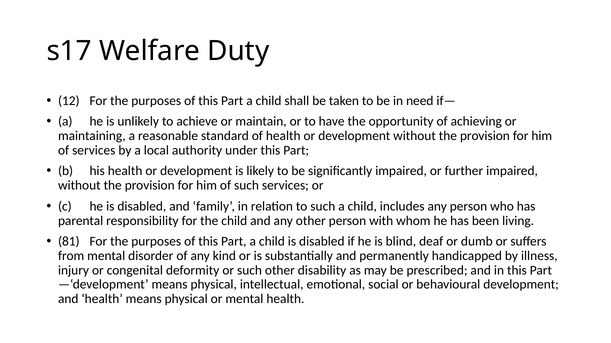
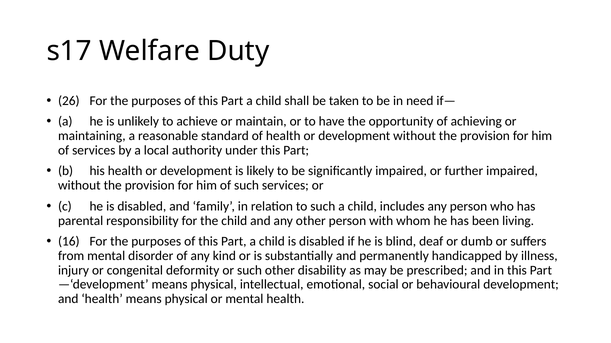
12: 12 -> 26 (69, 101)
81: 81 -> 16 (69, 242)
